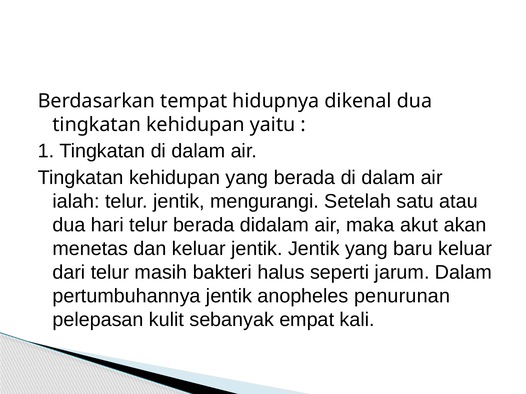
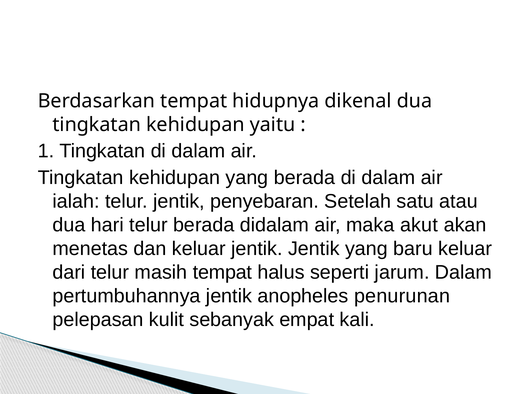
mengurangi: mengurangi -> penyebaran (264, 202)
masih bakteri: bakteri -> tempat (222, 273)
